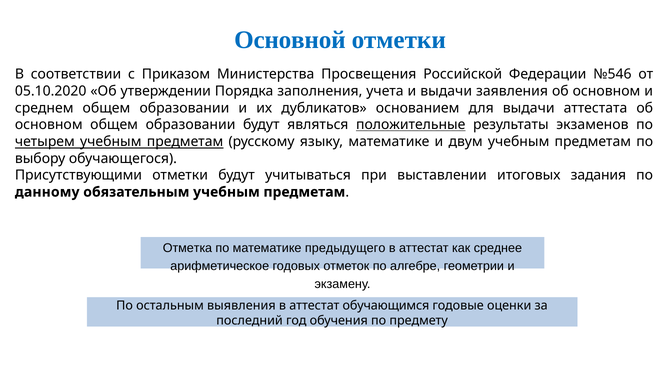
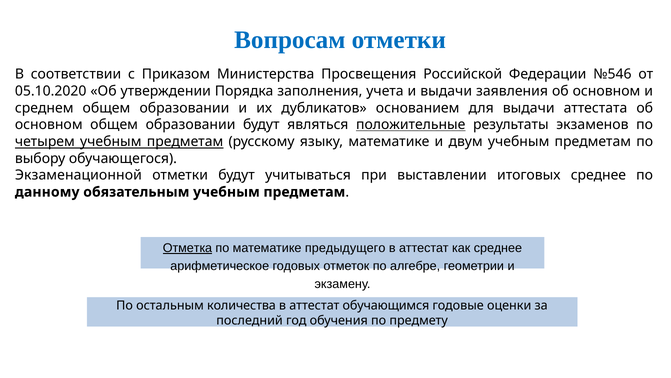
Основной: Основной -> Вопросам (290, 40)
Присутствующими: Присутствующими -> Экзаменационной (78, 175)
итоговых задания: задания -> среднее (598, 175)
Отметка underline: none -> present (187, 248)
выявления: выявления -> количества (241, 305)
